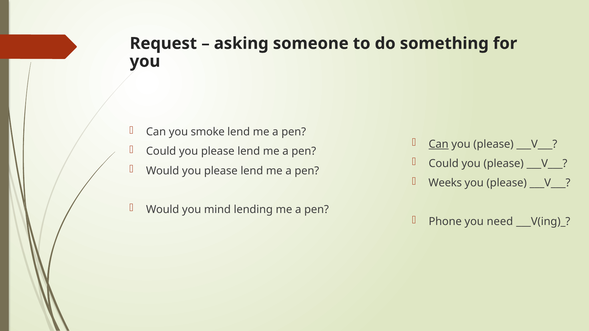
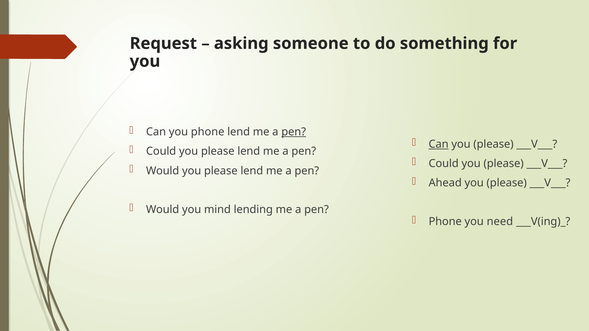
you smoke: smoke -> phone (208, 132)
pen underline: none -> present (294, 132)
Weeks: Weeks -> Ahead (445, 183)
